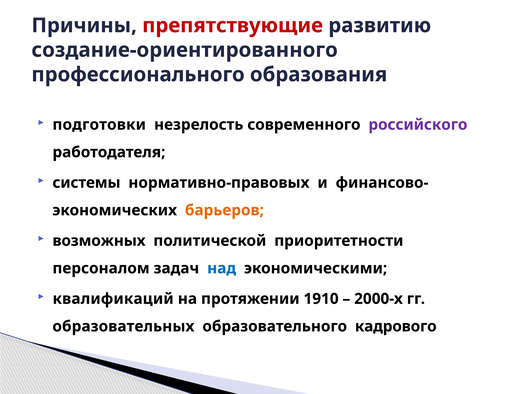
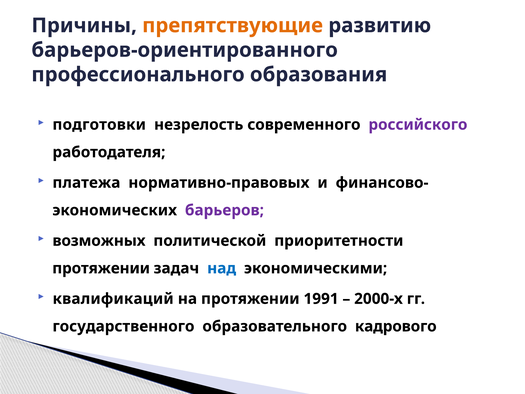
препятствующие colour: red -> orange (233, 25)
создание-ориентированного: создание-ориентированного -> барьеров-ориентированного (185, 50)
системы: системы -> платежа (86, 183)
барьеров colour: orange -> purple (224, 210)
персоналом: персоналом -> протяжении (101, 268)
1910: 1910 -> 1991 (321, 299)
образовательных: образовательных -> государственного (123, 326)
